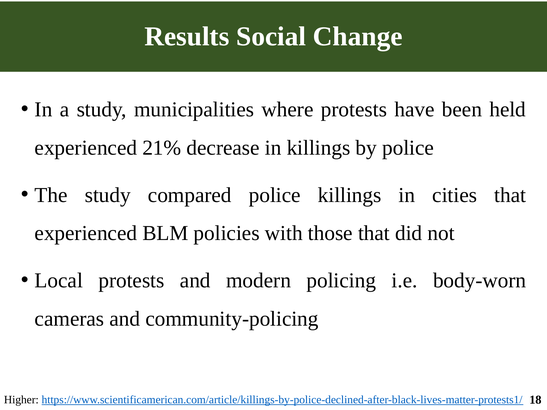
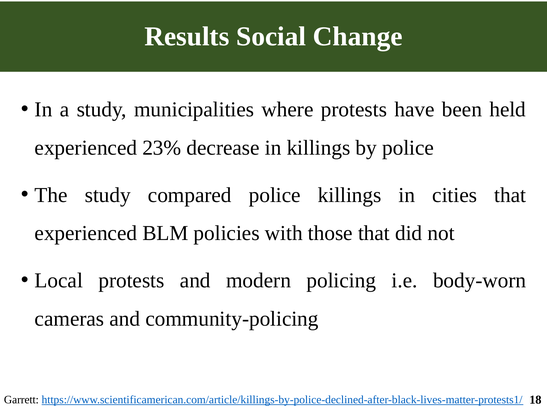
21%: 21% -> 23% (162, 148)
Higher: Higher -> Garrett (21, 400)
